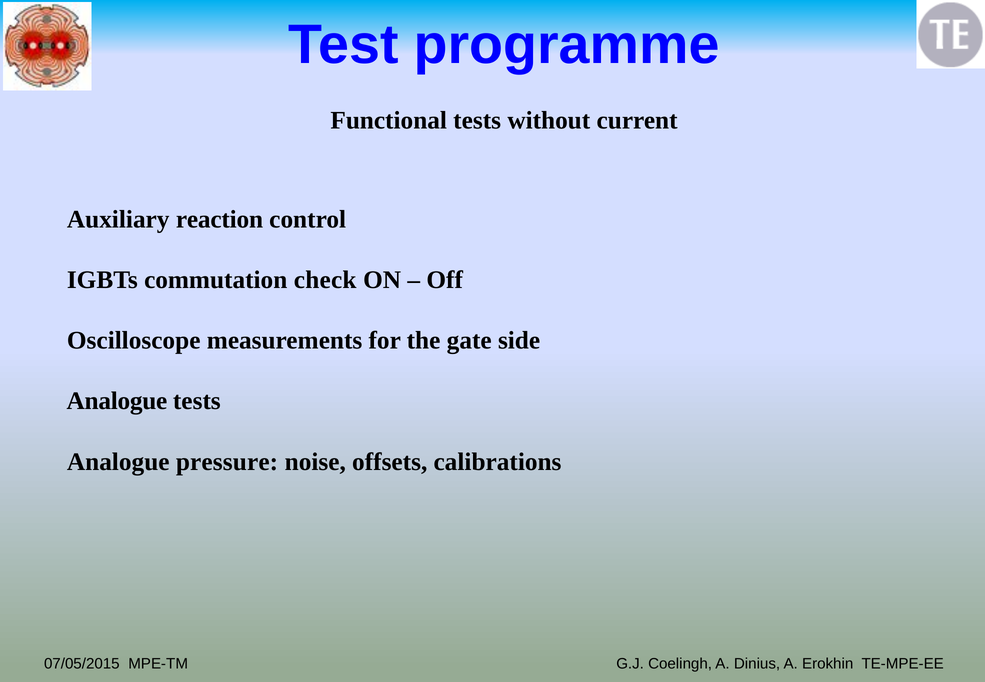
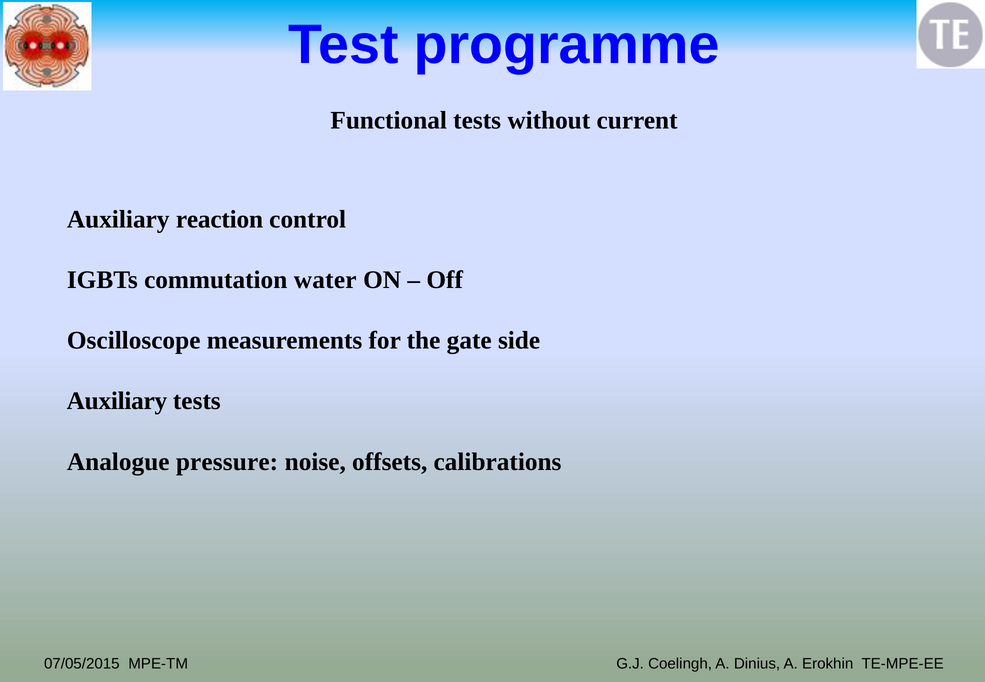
check: check -> water (325, 280)
Analogue: Analogue -> Auxiliary (117, 401)
